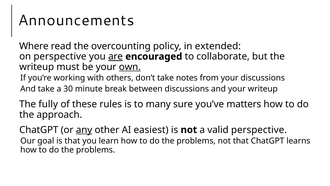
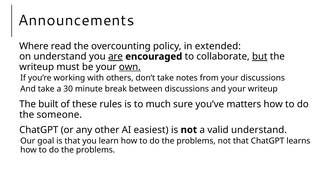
on perspective: perspective -> understand (60, 56)
but underline: none -> present (260, 56)
fully: fully -> built (48, 104)
many: many -> much (158, 104)
approach: approach -> someone (59, 114)
any underline: present -> none (84, 130)
valid perspective: perspective -> understand (259, 130)
